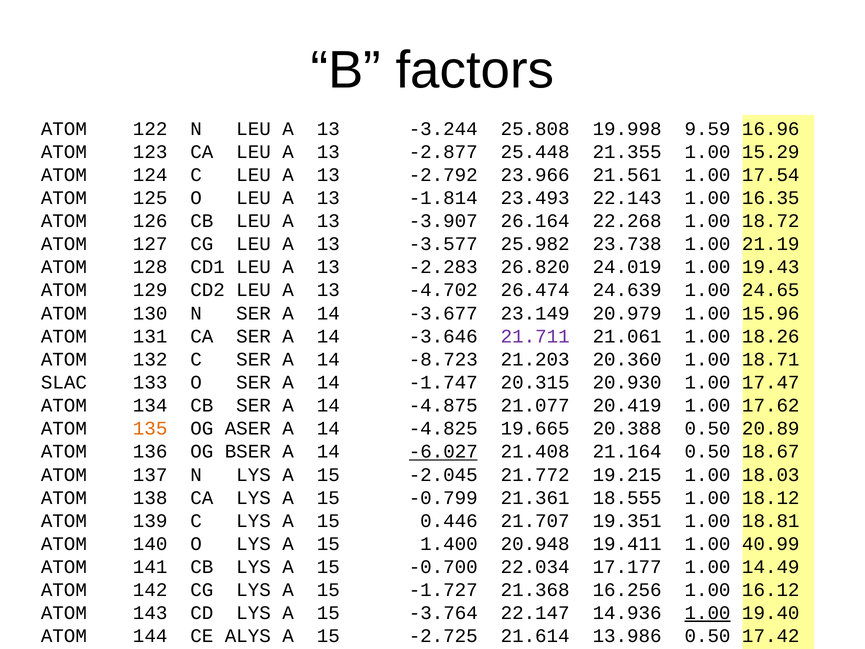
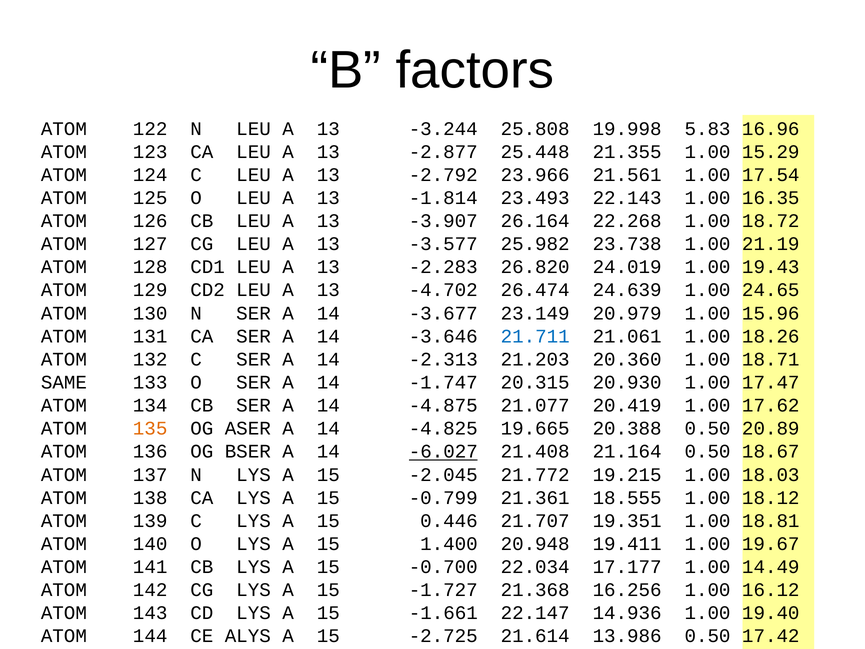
9.59: 9.59 -> 5.83 (708, 129)
21.711 colour: purple -> blue (535, 336)
-8.723: -8.723 -> -2.313 (443, 359)
SLAC: SLAC -> SAME (64, 382)
40.99: 40.99 -> 19.67 (771, 544)
-3.764: -3.764 -> -1.661 (443, 613)
1.00 underline: present -> none (708, 613)
